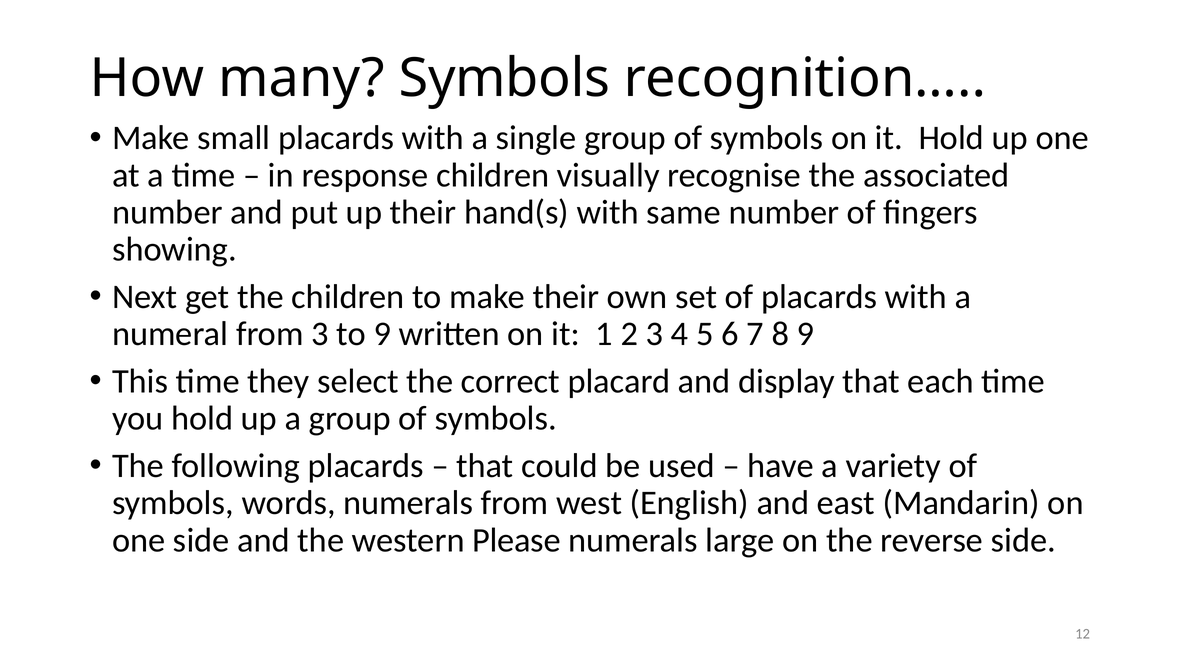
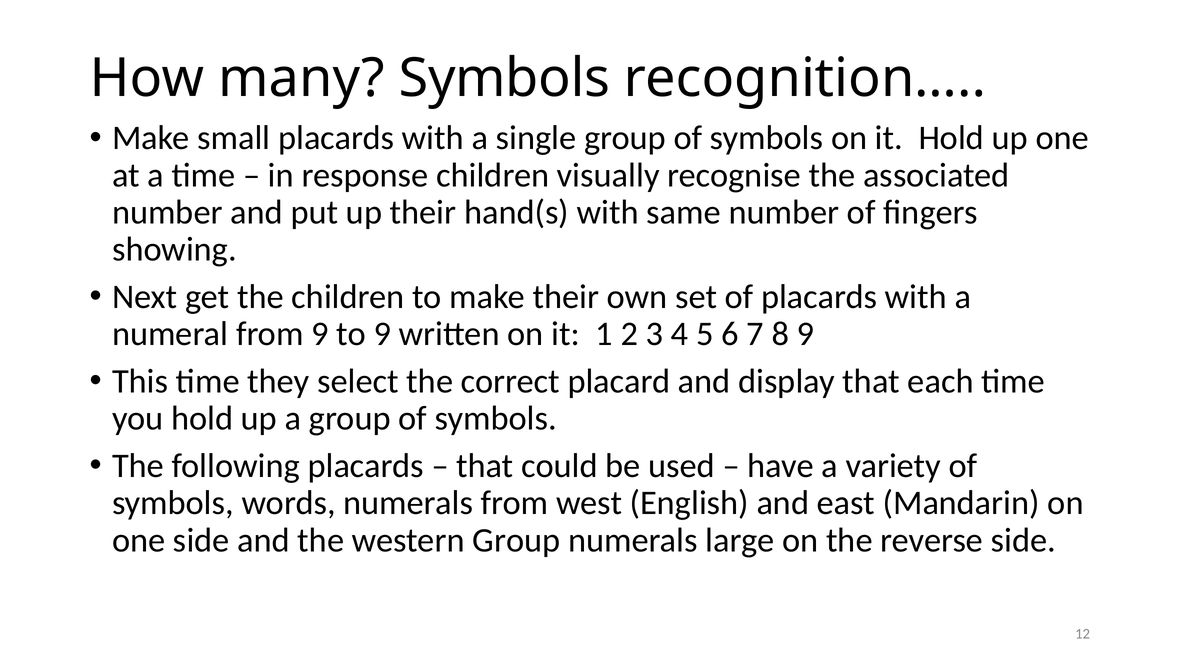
from 3: 3 -> 9 (320, 334)
western Please: Please -> Group (516, 540)
